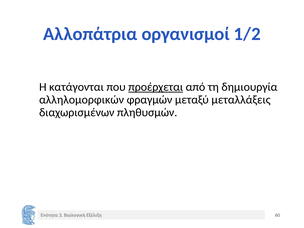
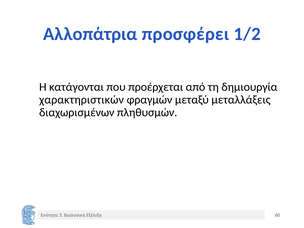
οργανισμοί: οργανισμοί -> προσφέρει (185, 34)
προέρχεται underline: present -> none (156, 87)
αλληλομορφικών: αλληλομορφικών -> χαρακτηριστικών (82, 100)
